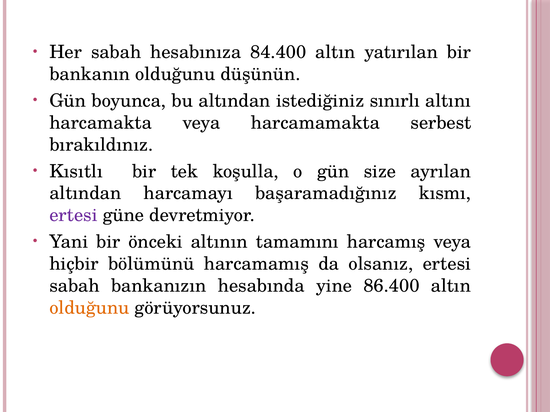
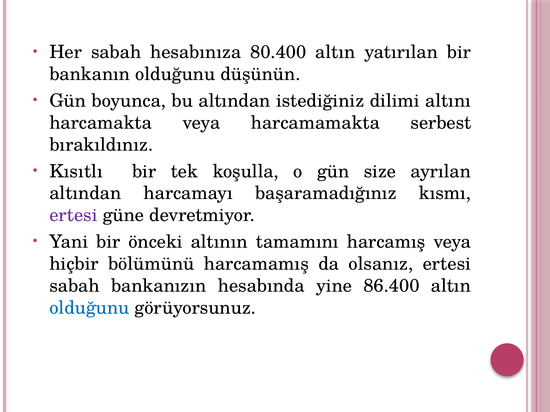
84.400: 84.400 -> 80.400 (278, 52)
sınırlı: sınırlı -> dilimi (395, 101)
olduğunu colour: orange -> blue (89, 308)
